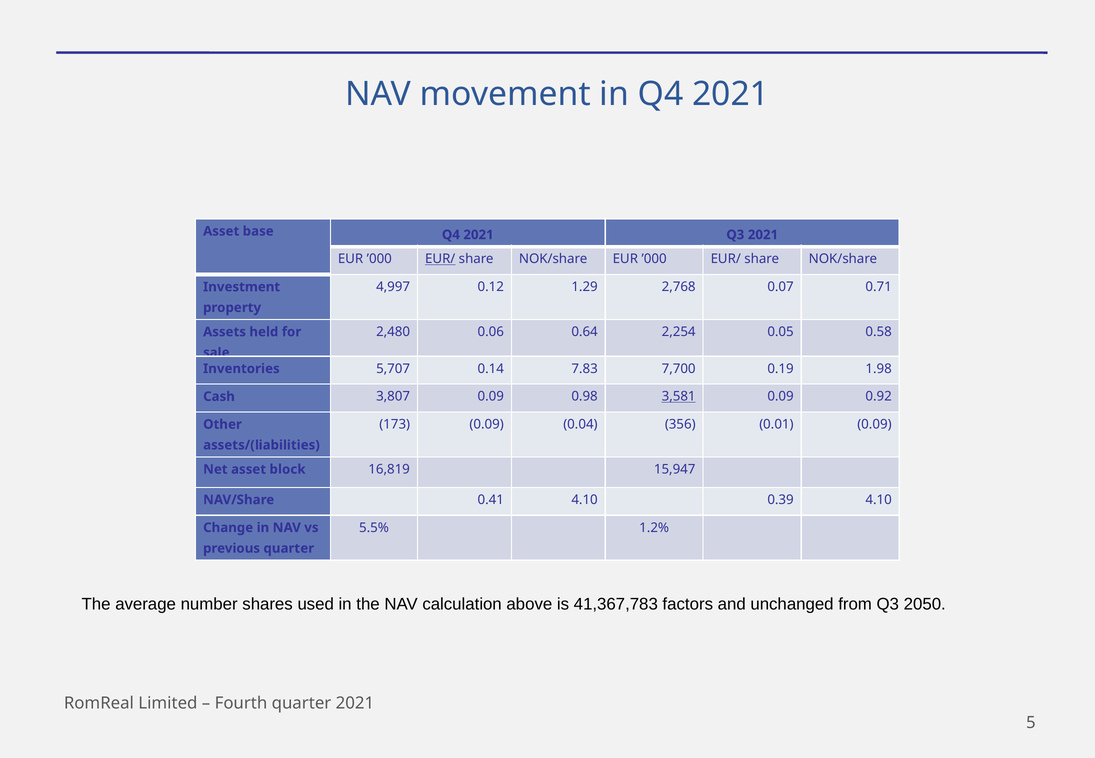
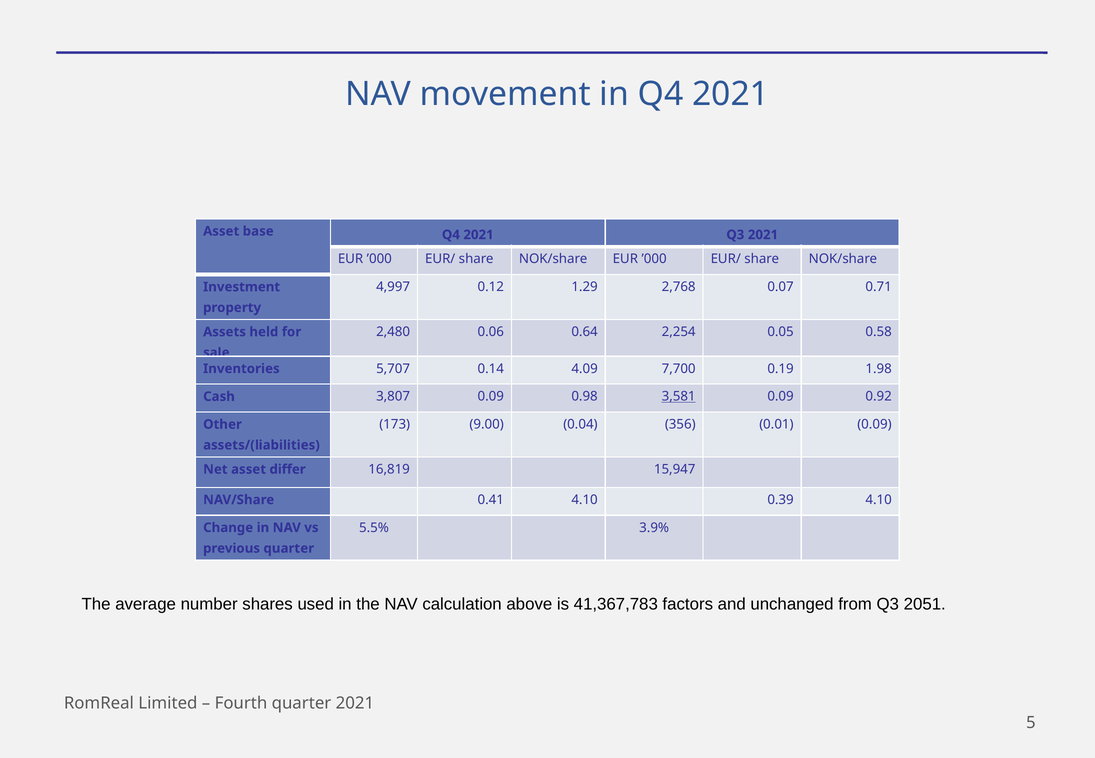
EUR/ underline: present -> none (440, 259)
7.83: 7.83 -> 4.09 (585, 369)
173 0.09: 0.09 -> 9.00 (487, 424)
block: block -> differ (288, 469)
1.2%: 1.2% -> 3.9% (654, 528)
2050: 2050 -> 2051 (925, 604)
